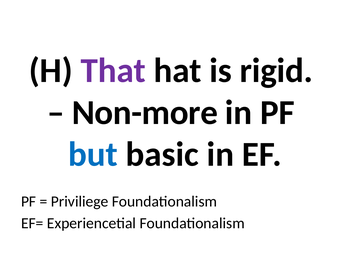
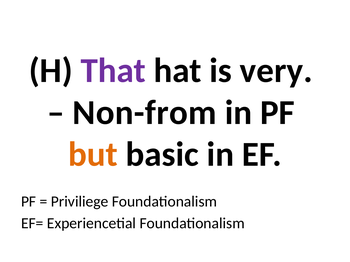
rigid: rigid -> very (276, 71)
Non-more: Non-more -> Non-from (145, 113)
but colour: blue -> orange (93, 155)
